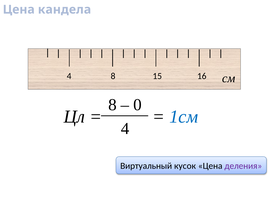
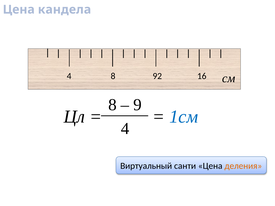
15: 15 -> 92 (157, 76)
0: 0 -> 9 (138, 105)
кусок: кусок -> санти (185, 166)
деления colour: purple -> orange (243, 166)
